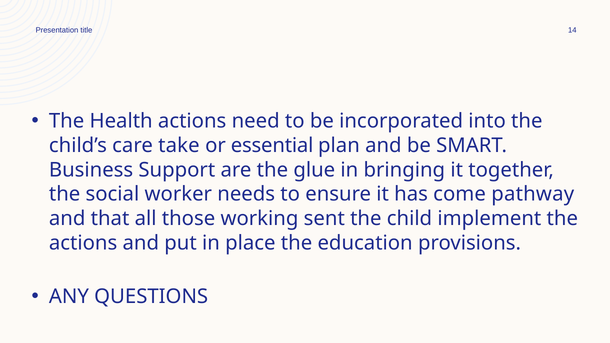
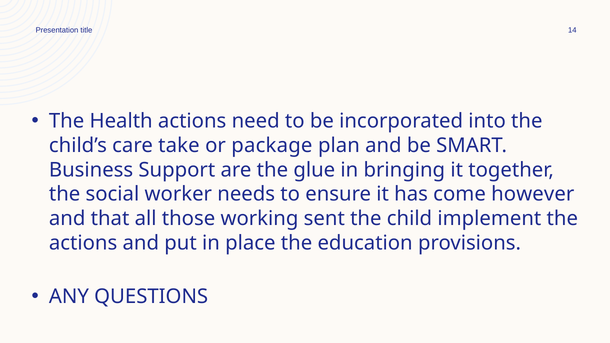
essential: essential -> package (272, 146)
pathway: pathway -> however (533, 194)
